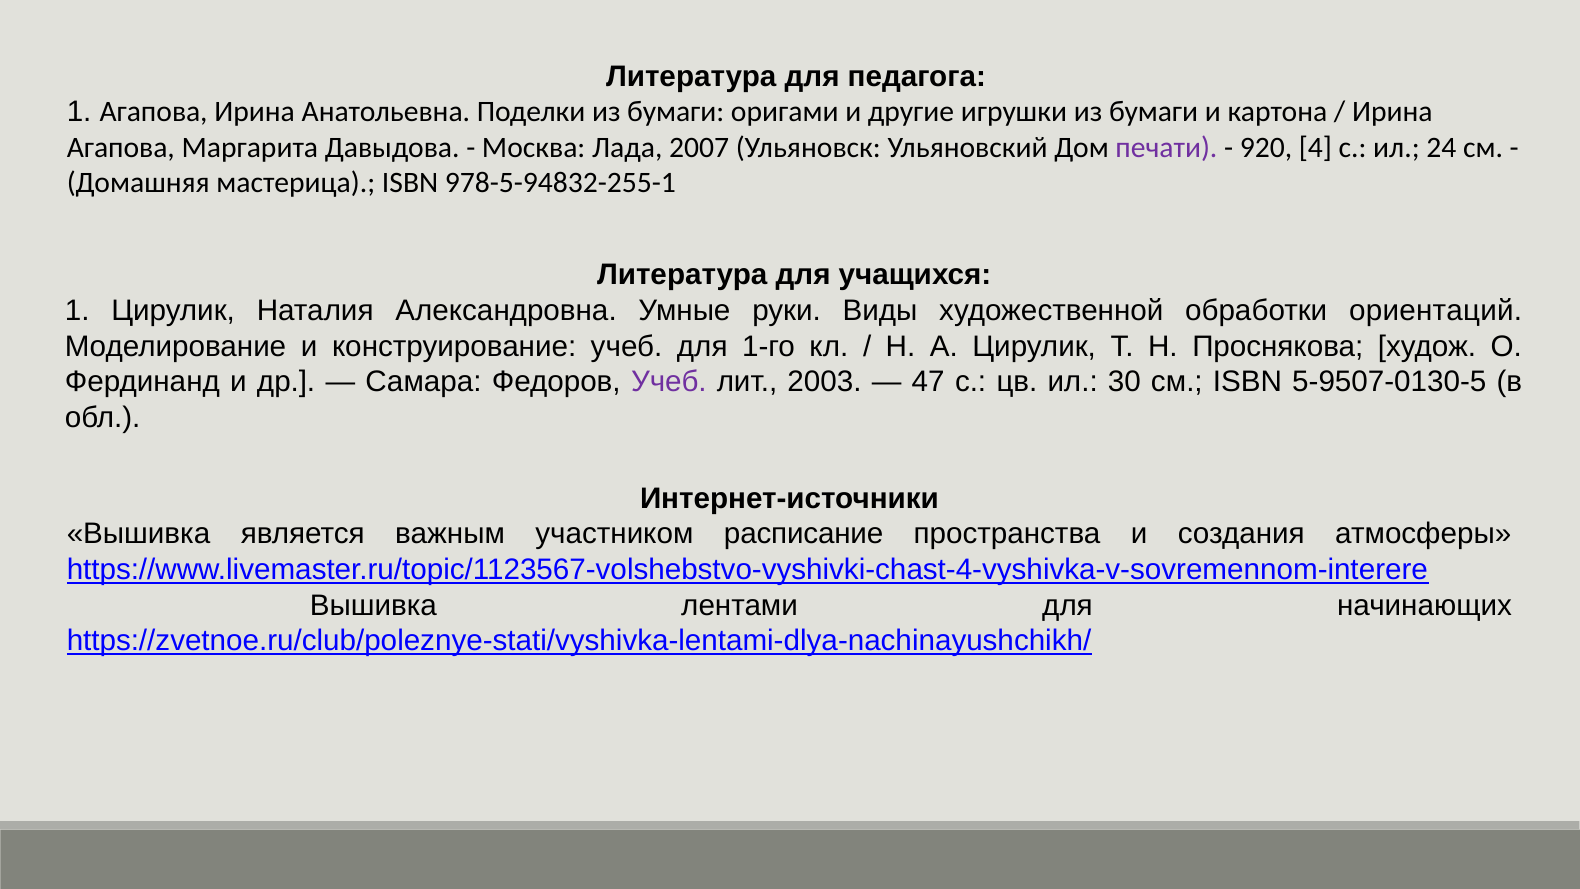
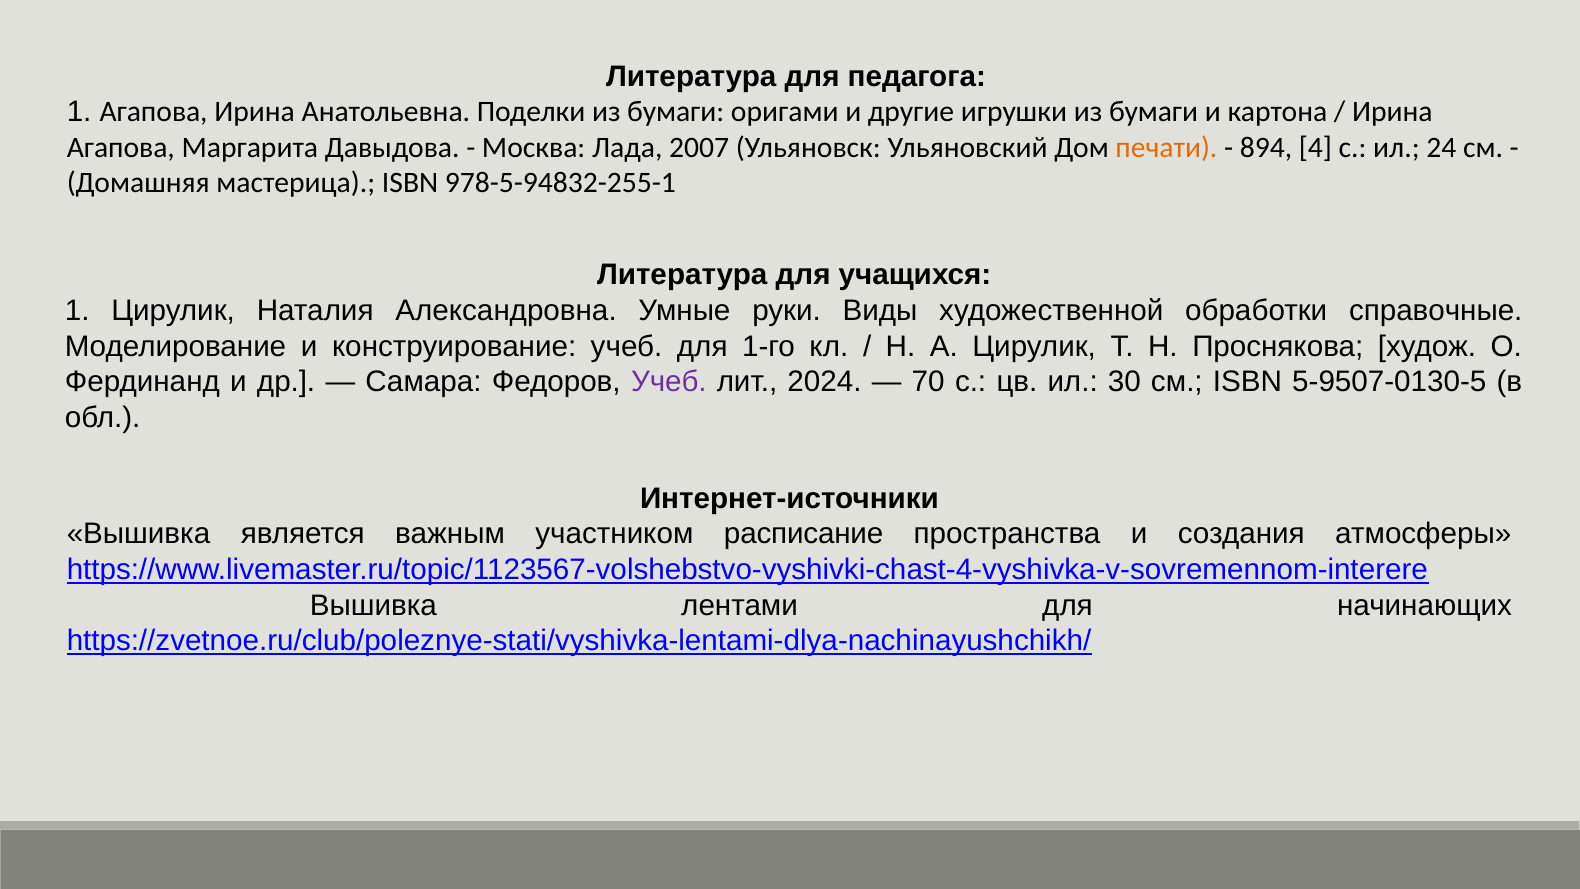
печати colour: purple -> orange (1166, 147)
920: 920 -> 894 (1266, 147)
ориентаций: ориентаций -> справочные (1436, 311)
2003: 2003 -> 2024 (825, 382)
47: 47 -> 70 (928, 382)
